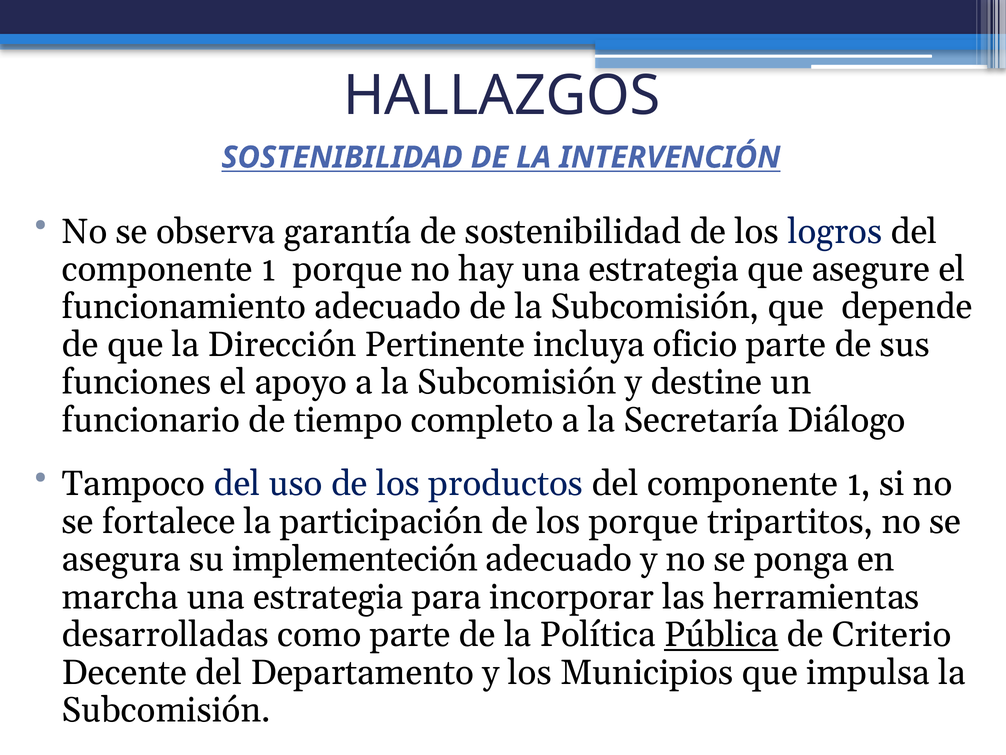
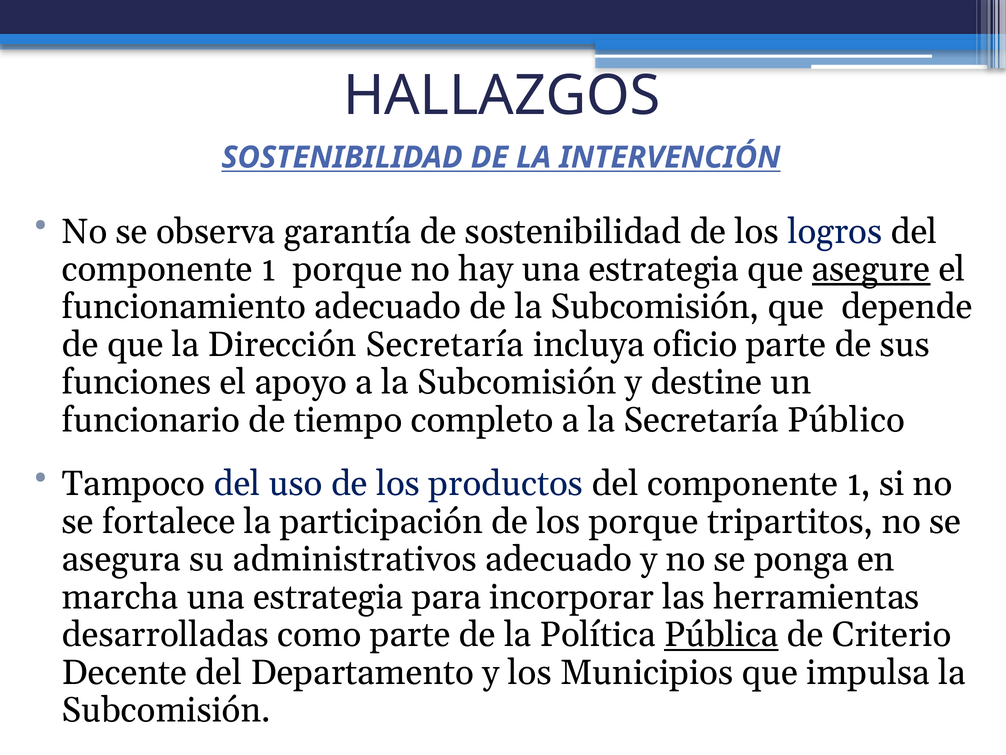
asegure underline: none -> present (871, 269)
Dirección Pertinente: Pertinente -> Secretaría (445, 344)
Diálogo: Diálogo -> Público (846, 420)
implementeción: implementeción -> administrativos (355, 559)
